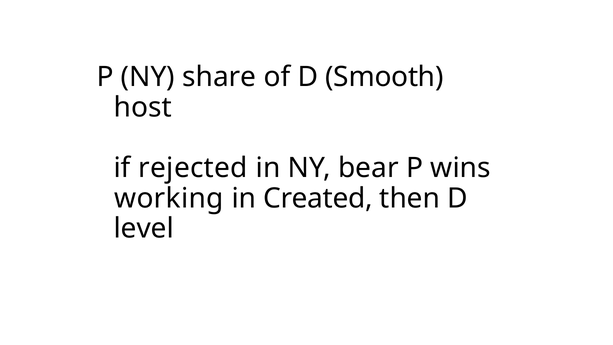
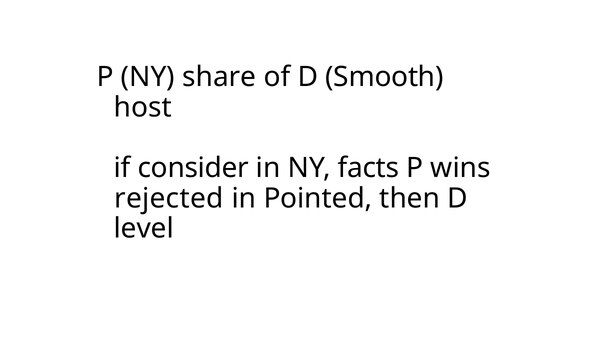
rejected: rejected -> consider (193, 168)
bear: bear -> facts (369, 168)
working: working -> rejected (169, 198)
Created: Created -> Pointed (318, 198)
